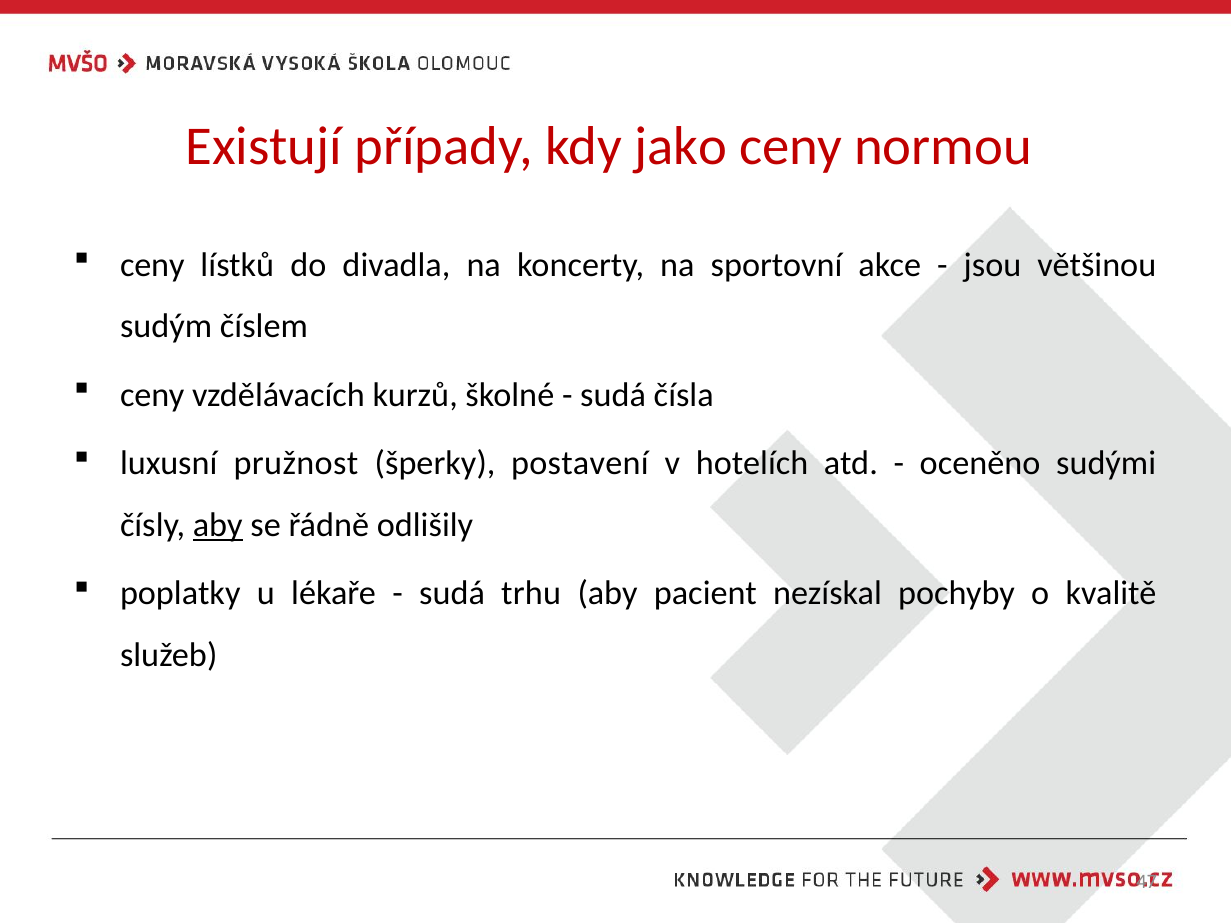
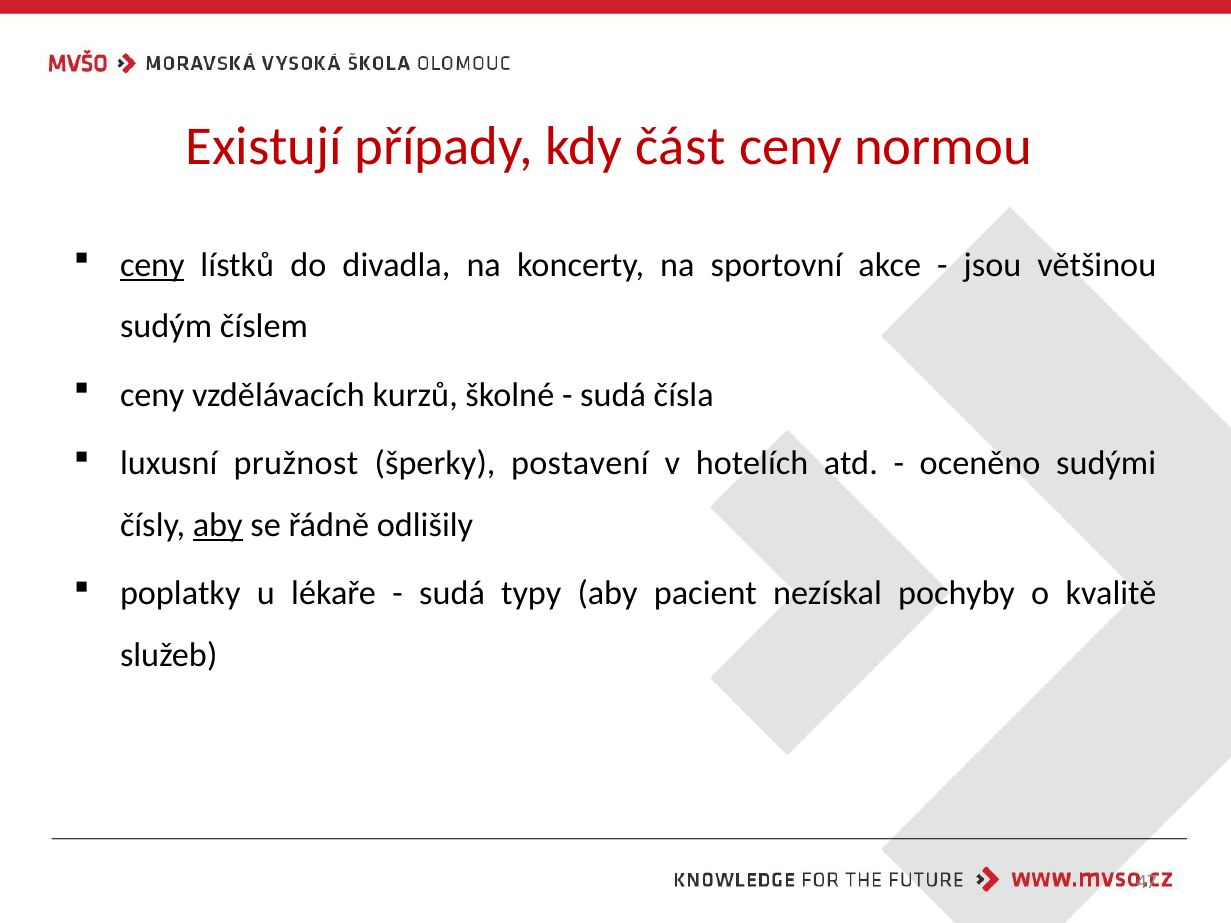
jako: jako -> část (680, 146)
ceny underline: none -> present (152, 265)
trhu: trhu -> typy (531, 594)
